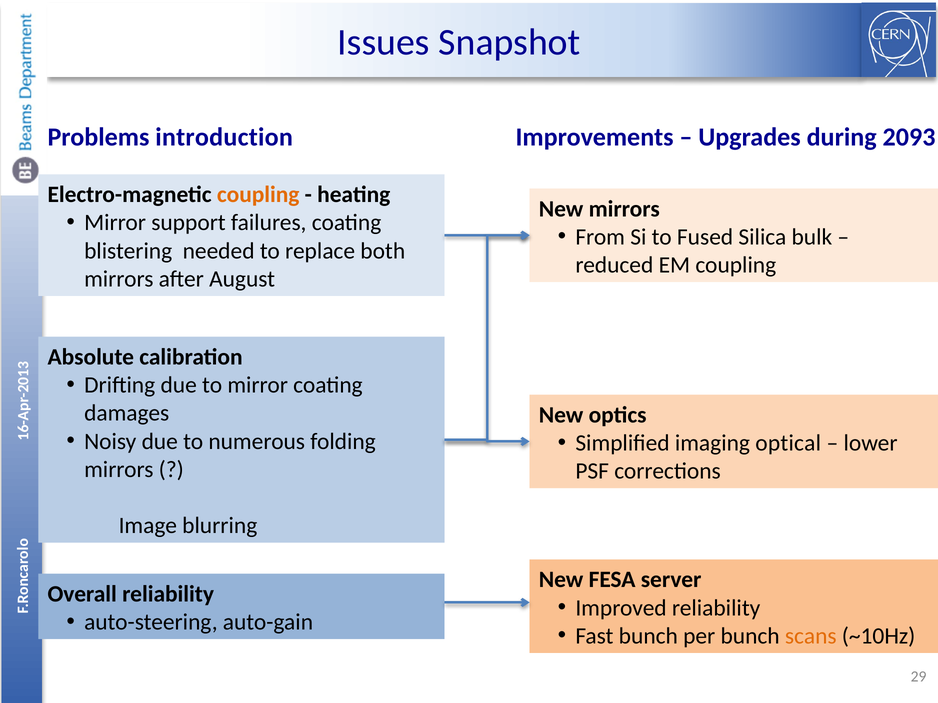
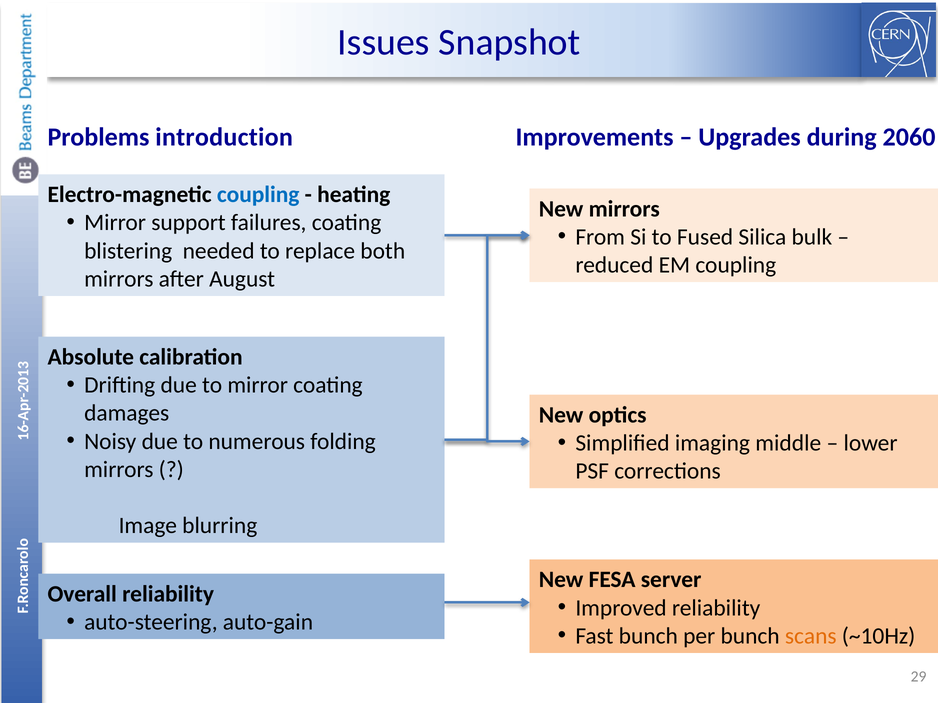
2093: 2093 -> 2060 (909, 137)
coupling colour: orange -> blue (258, 195)
optical: optical -> middle (788, 443)
